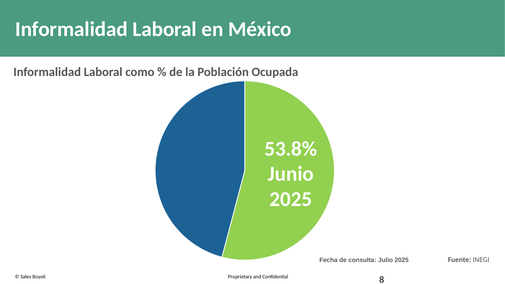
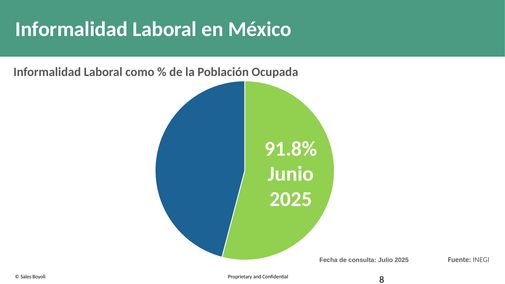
53.8%: 53.8% -> 91.8% (291, 149)
